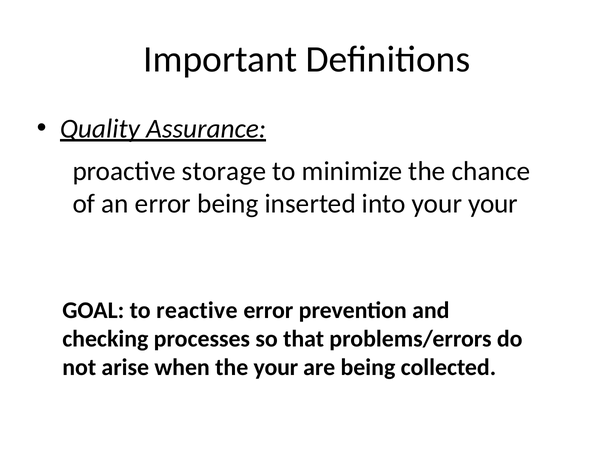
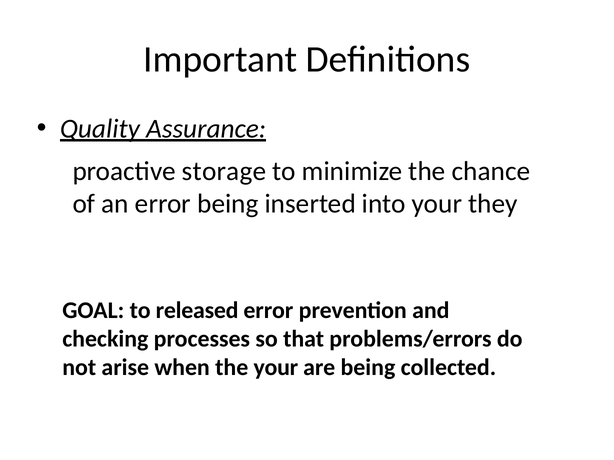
your your: your -> they (493, 204)
reactive: reactive -> released (197, 311)
